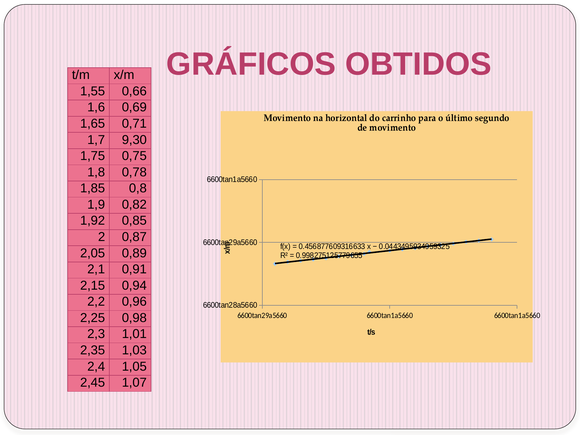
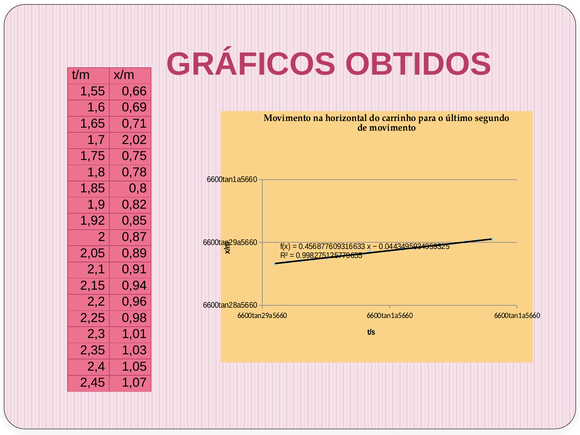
9,30: 9,30 -> 2,02 (134, 140)
